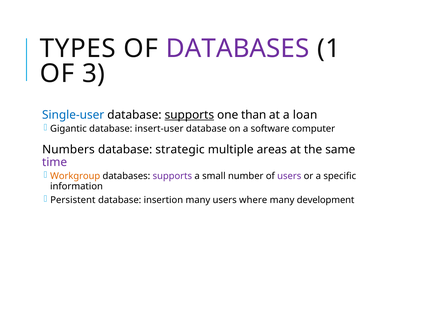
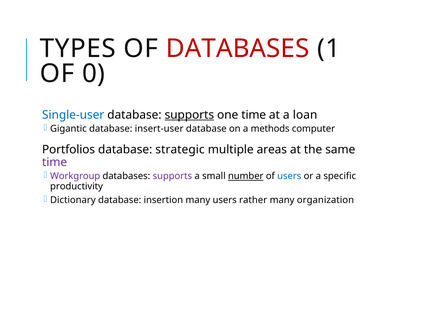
DATABASES colour: purple -> red (238, 48)
3: 3 -> 0 (94, 73)
one than: than -> time (254, 115)
software: software -> methods (270, 129)
Numbers: Numbers -> Portfolios (69, 149)
Workgroup colour: orange -> purple (75, 176)
number underline: none -> present (246, 176)
users colour: purple -> blue (289, 176)
information: information -> productivity (77, 186)
Persistent: Persistent -> Dictionary (73, 200)
where: where -> rather (253, 200)
development: development -> organization (325, 200)
